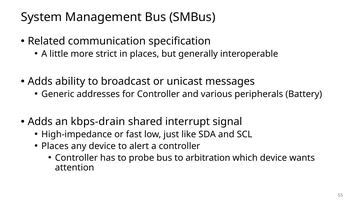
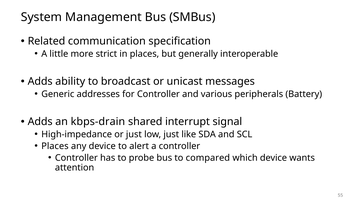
or fast: fast -> just (134, 134)
arbitration: arbitration -> compared (208, 158)
